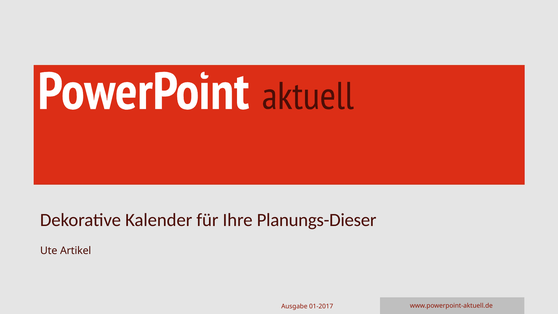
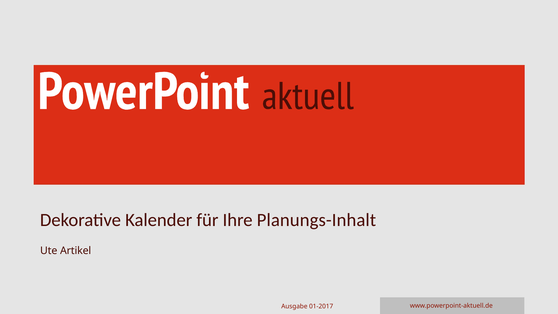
Planungs-Dieser: Planungs-Dieser -> Planungs-Inhalt (316, 220)
